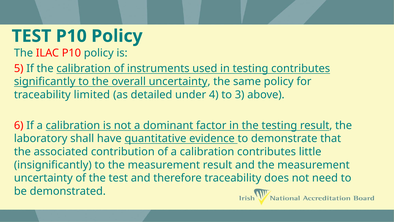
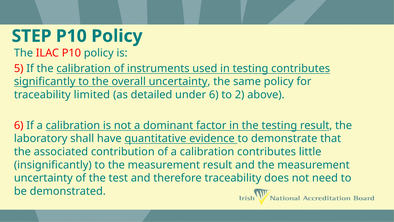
TEST: TEST -> STEP (32, 36)
under 4: 4 -> 6 (214, 95)
3: 3 -> 2 (240, 95)
